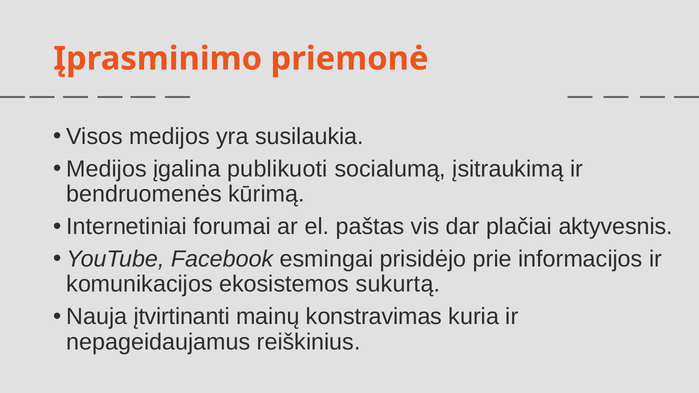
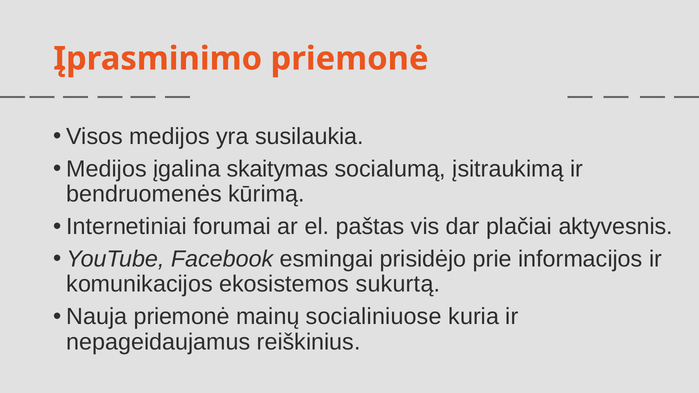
publikuoti: publikuoti -> skaitymas (278, 169)
Nauja įtvirtinanti: įtvirtinanti -> priemonė (182, 317)
konstravimas: konstravimas -> socialiniuose (374, 317)
